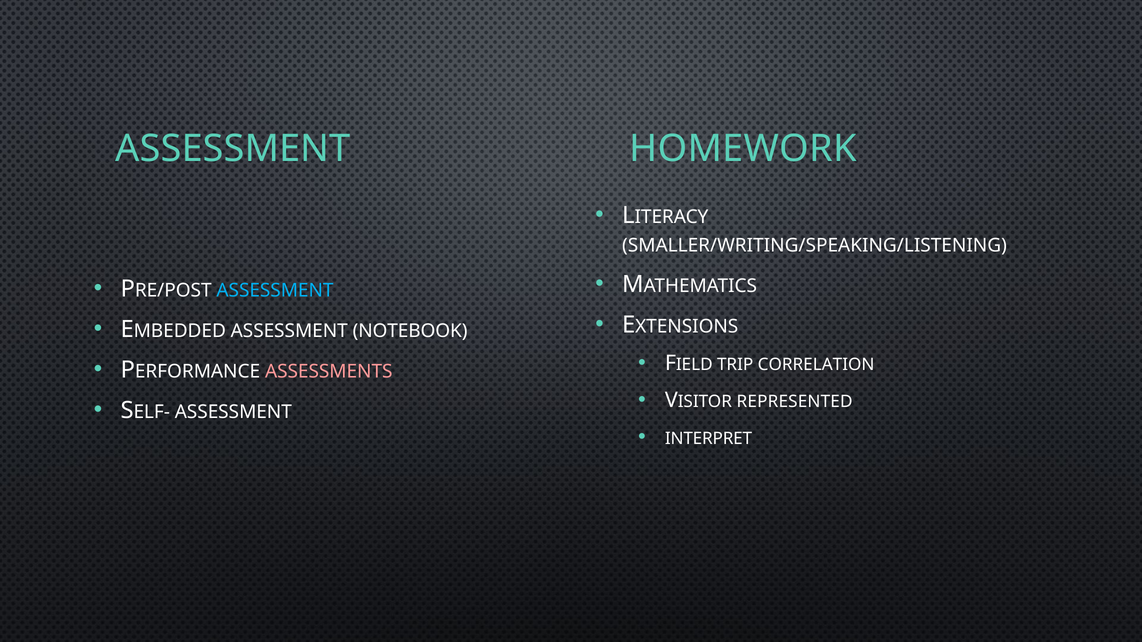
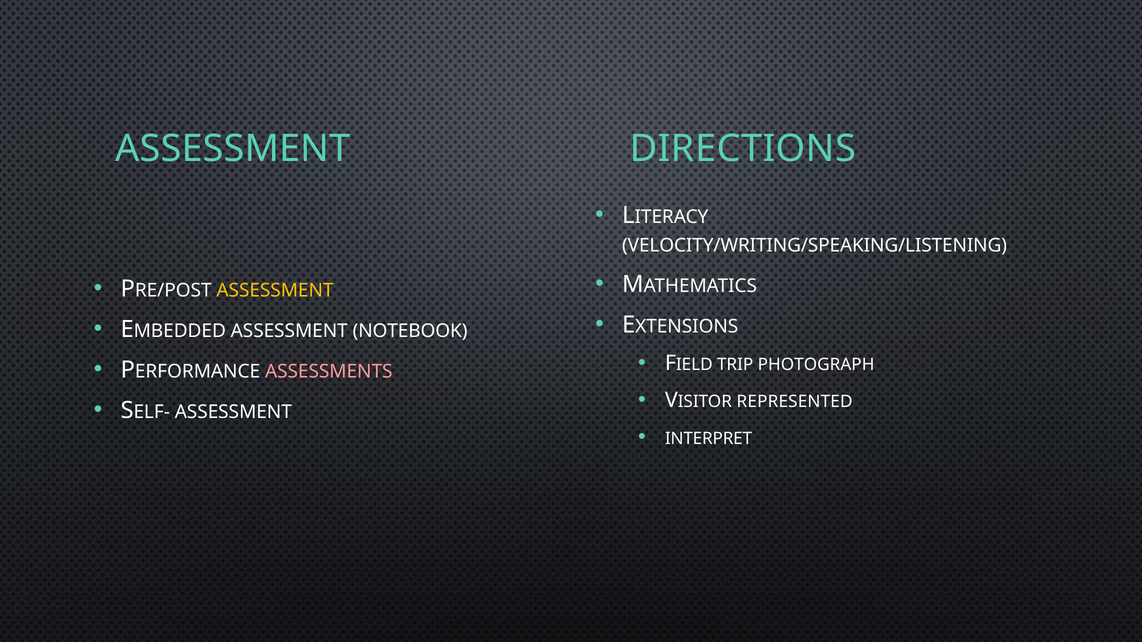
HOMEWORK: HOMEWORK -> DIRECTIONS (743, 149)
SMALLER/WRITING/SPEAKING/LISTENING: SMALLER/WRITING/SPEAKING/LISTENING -> VELOCITY/WRITING/SPEAKING/LISTENING (815, 246)
ASSESSMENT colour: light blue -> yellow (275, 291)
CORRELATION: CORRELATION -> PHOTOGRAPH (816, 365)
